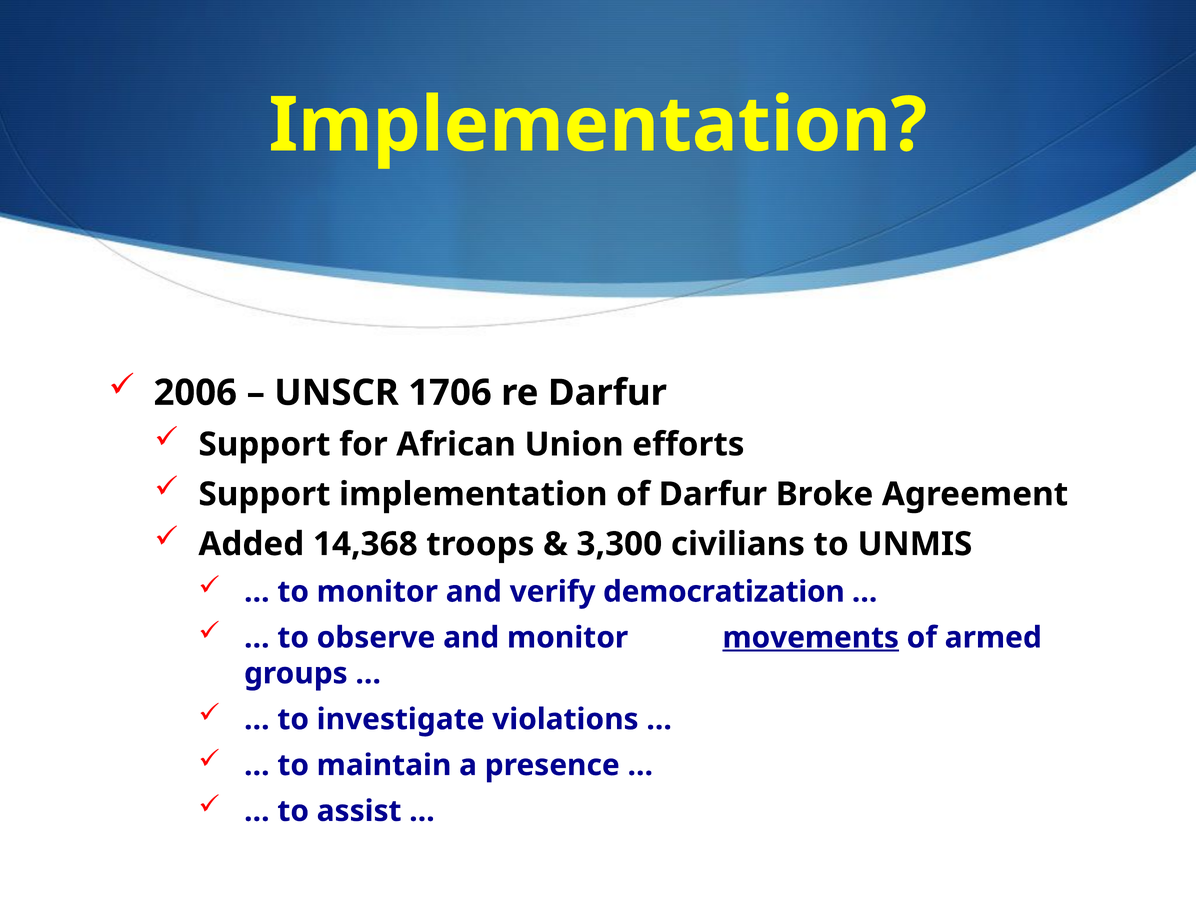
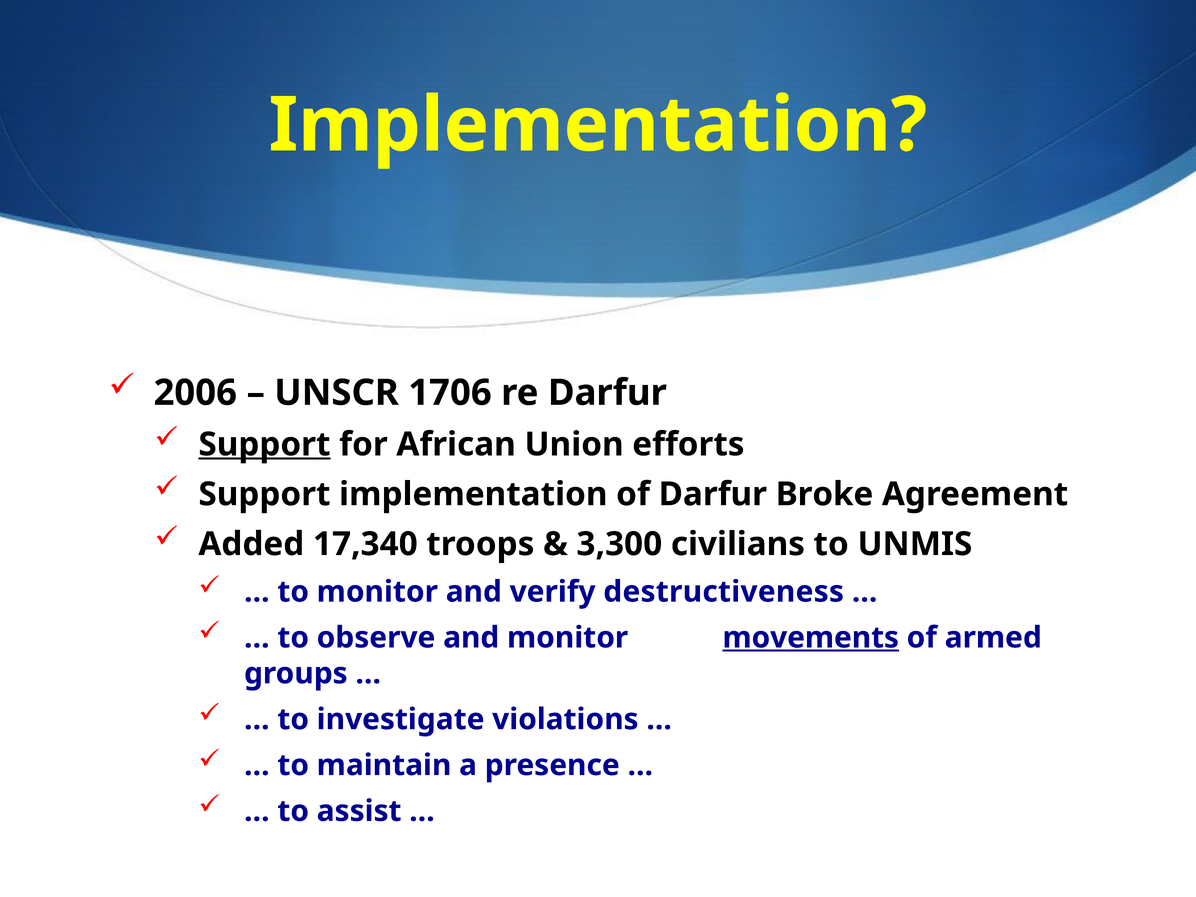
Support underline: none -> present (264, 444)
14,368: 14,368 -> 17,340 (365, 544)
democratization: democratization -> destructiveness (724, 592)
